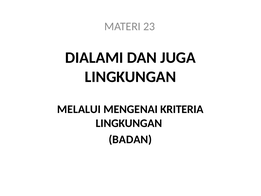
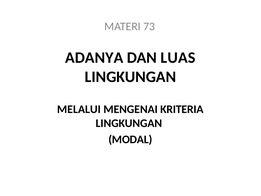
23: 23 -> 73 (149, 26)
DIALAMI: DIALAMI -> ADANYA (94, 58)
JUGA: JUGA -> LUAS (178, 58)
BADAN: BADAN -> MODAL (130, 139)
